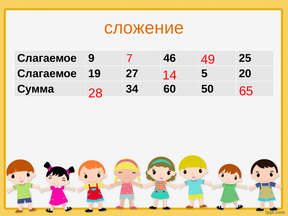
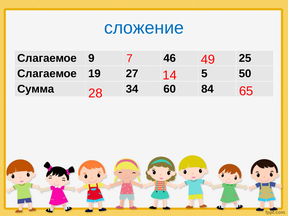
сложение colour: orange -> blue (144, 28)
20: 20 -> 50 (245, 74)
50: 50 -> 84 (207, 89)
